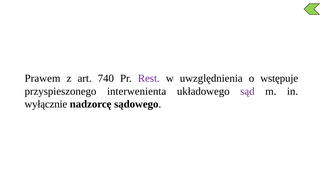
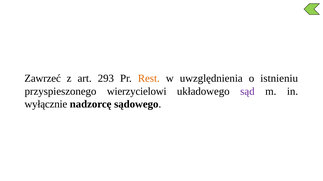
Prawem: Prawem -> Zawrzeć (43, 79)
740: 740 -> 293 (106, 79)
Rest colour: purple -> orange (149, 79)
wstępuje: wstępuje -> istnieniu (279, 79)
interwenienta: interwenienta -> wierzycielowi (137, 92)
